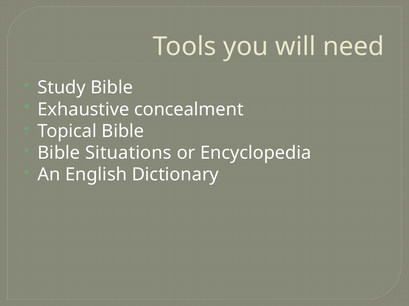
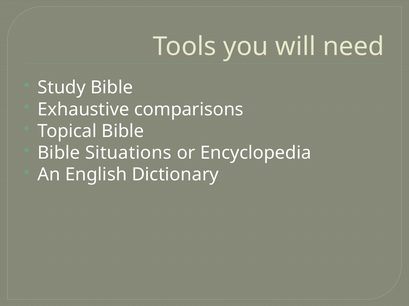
concealment: concealment -> comparisons (189, 110)
